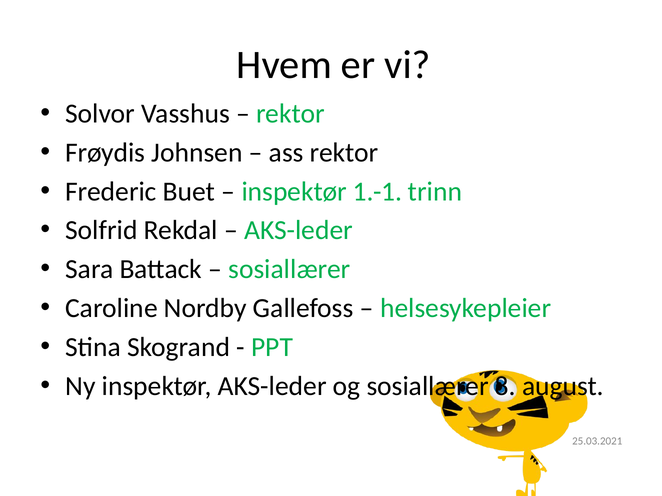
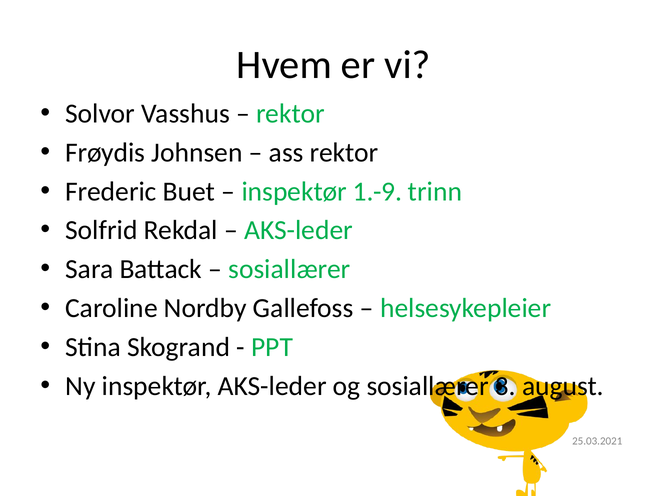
1.-1: 1.-1 -> 1.-9 (377, 192)
8: 8 -> 3 (505, 387)
